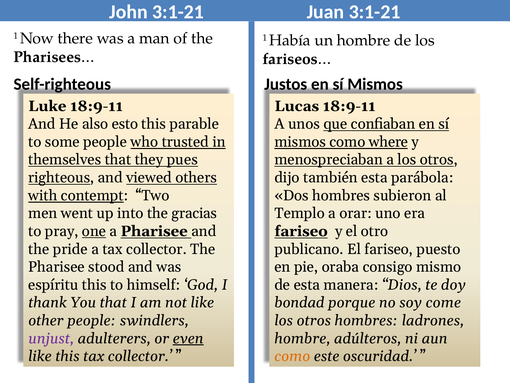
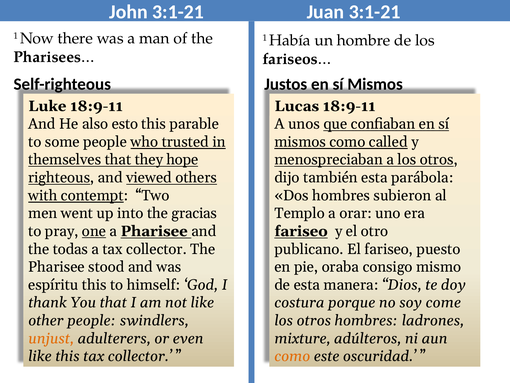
where: where -> called (388, 142)
pues: pues -> hope (182, 160)
pride: pride -> todas (70, 249)
bondad: bondad -> costura (299, 302)
unjust colour: purple -> orange (51, 338)
even underline: present -> none (188, 338)
hombre: hombre -> mixture (303, 338)
